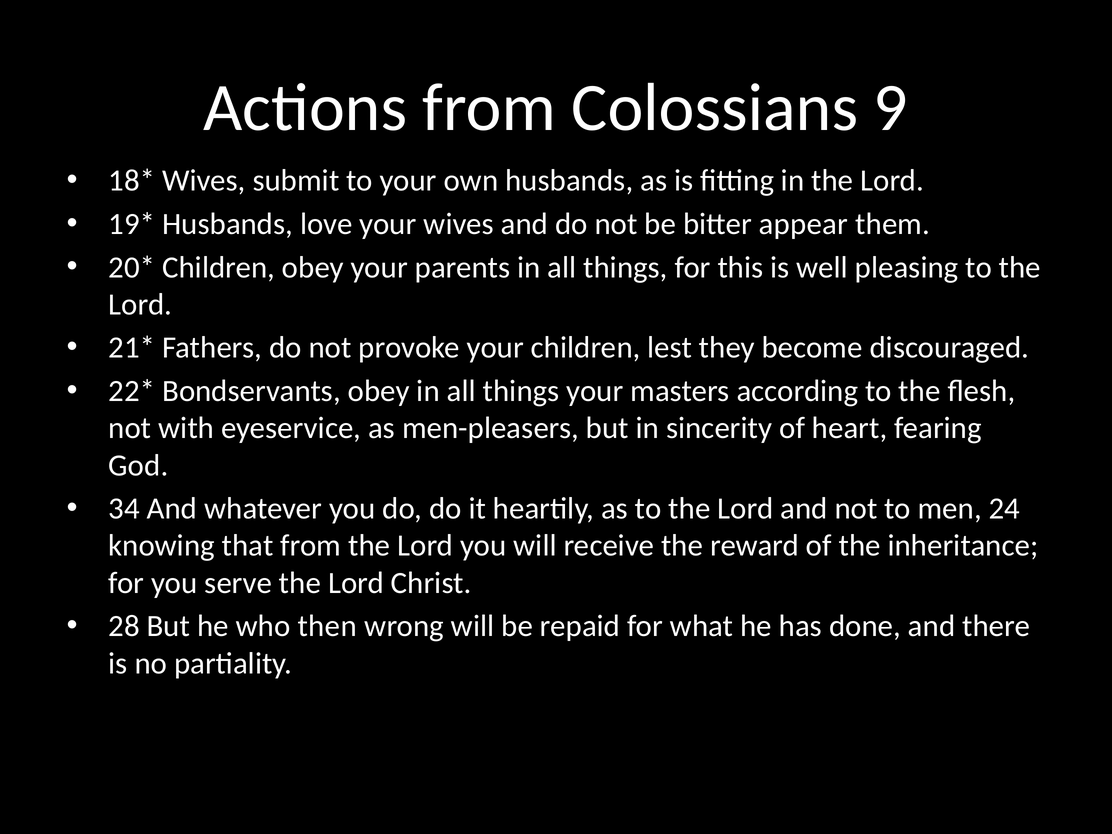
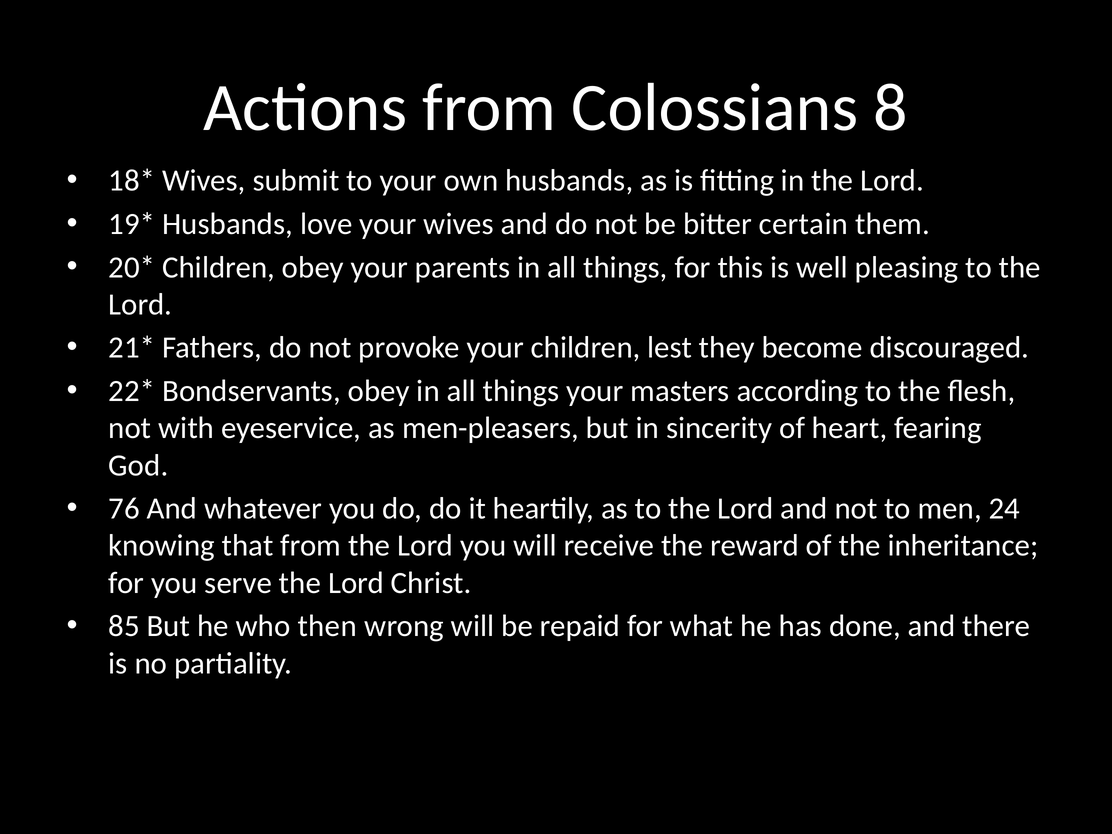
9: 9 -> 8 (891, 108)
appear: appear -> certain (803, 224)
34: 34 -> 76 (124, 509)
28: 28 -> 85 (124, 626)
